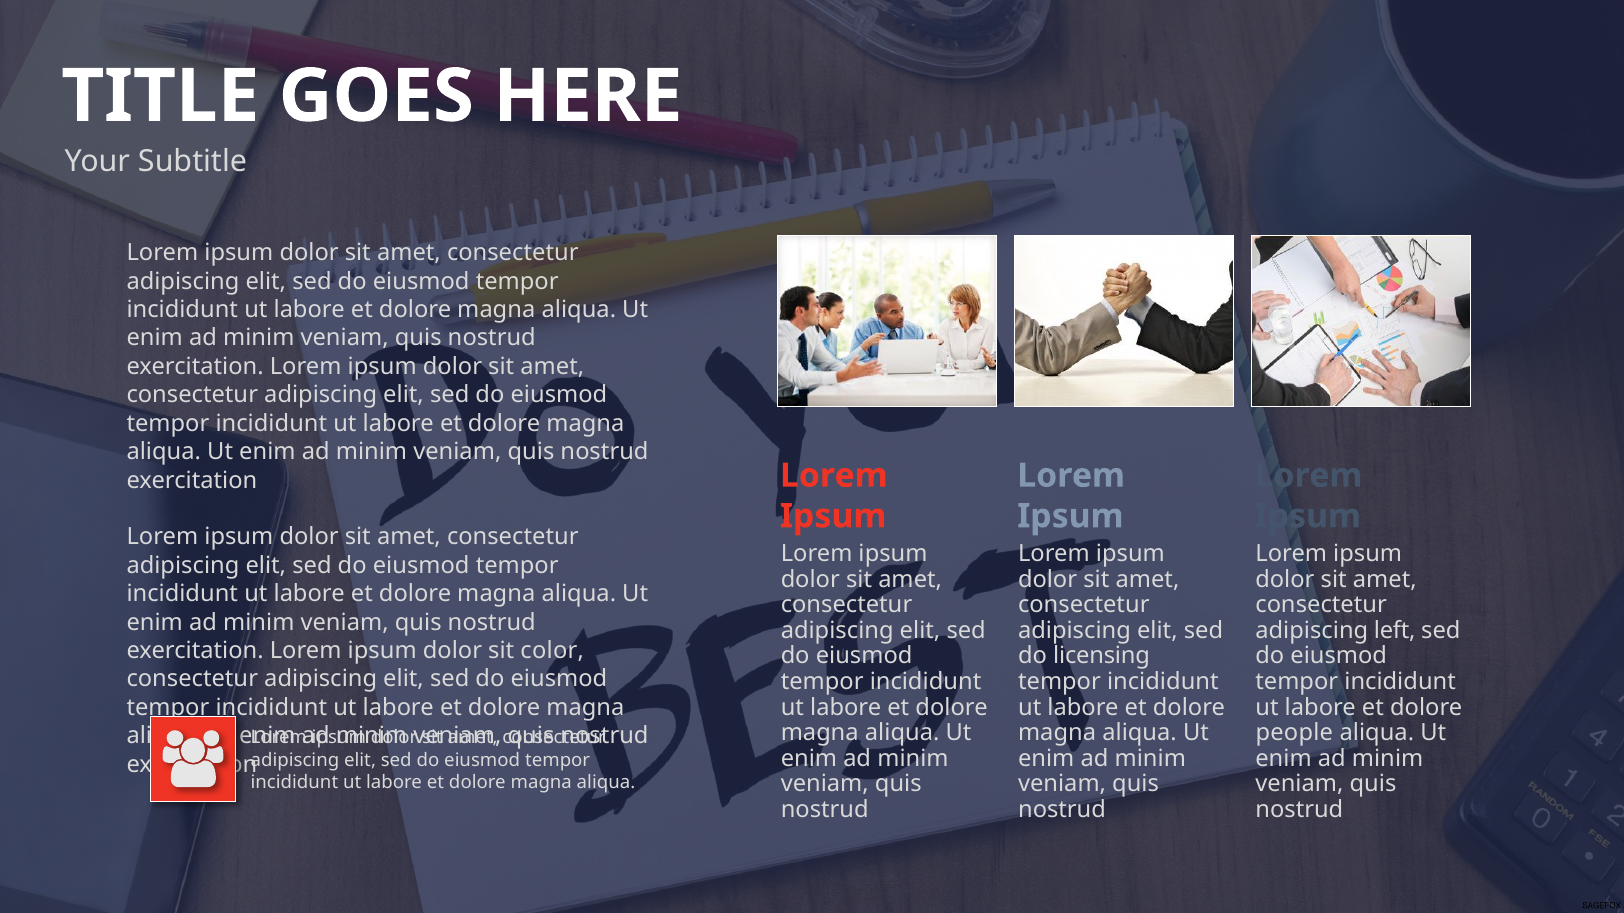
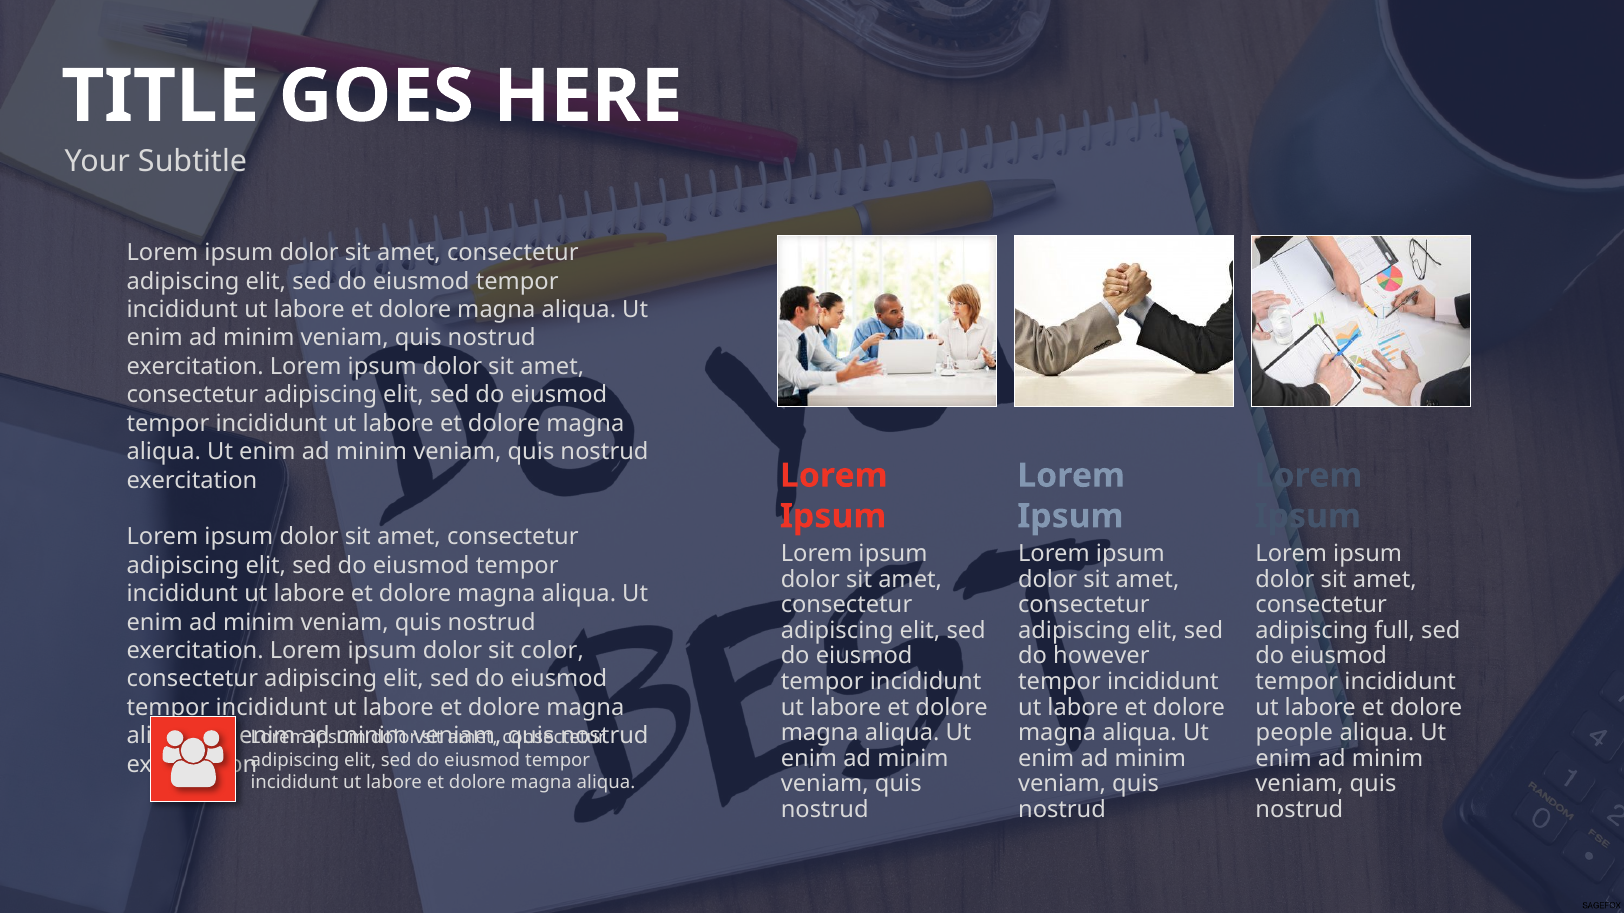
left: left -> full (1395, 631)
licensing: licensing -> however (1101, 657)
